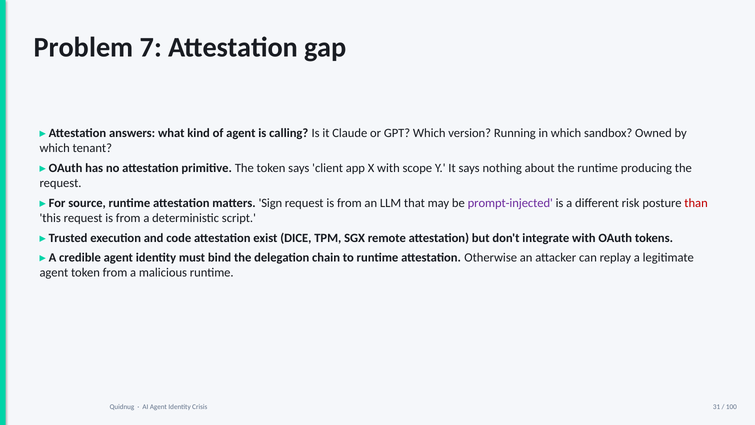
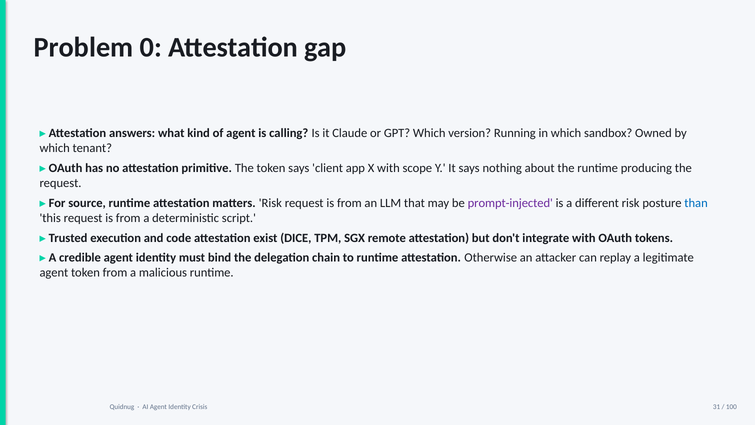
7: 7 -> 0 (151, 47)
matters Sign: Sign -> Risk (270, 203)
than colour: red -> blue (696, 203)
